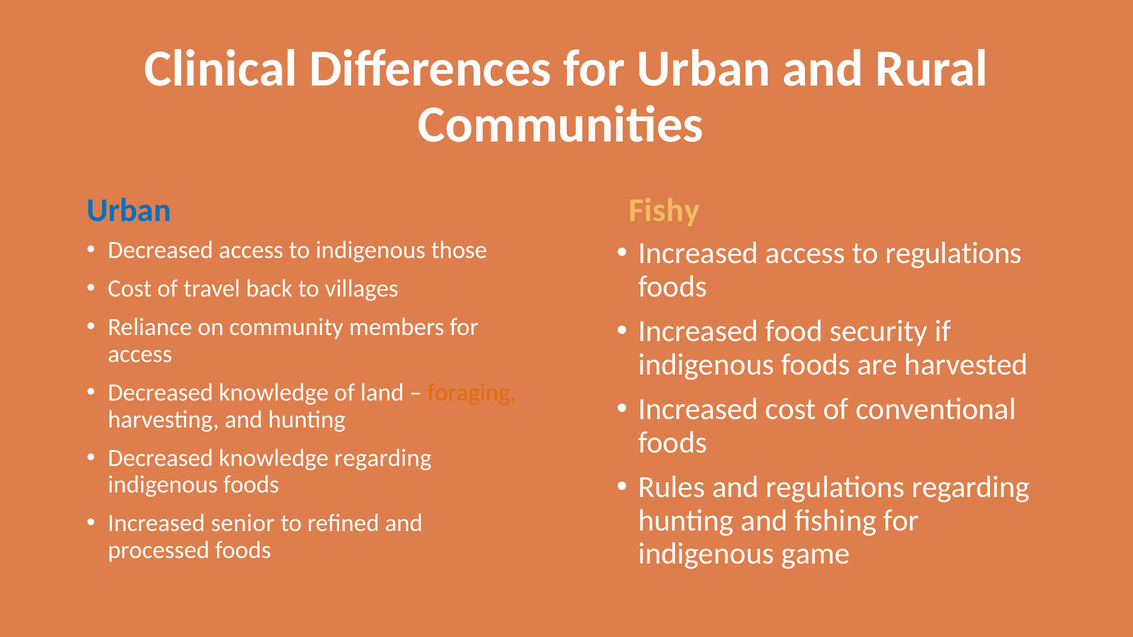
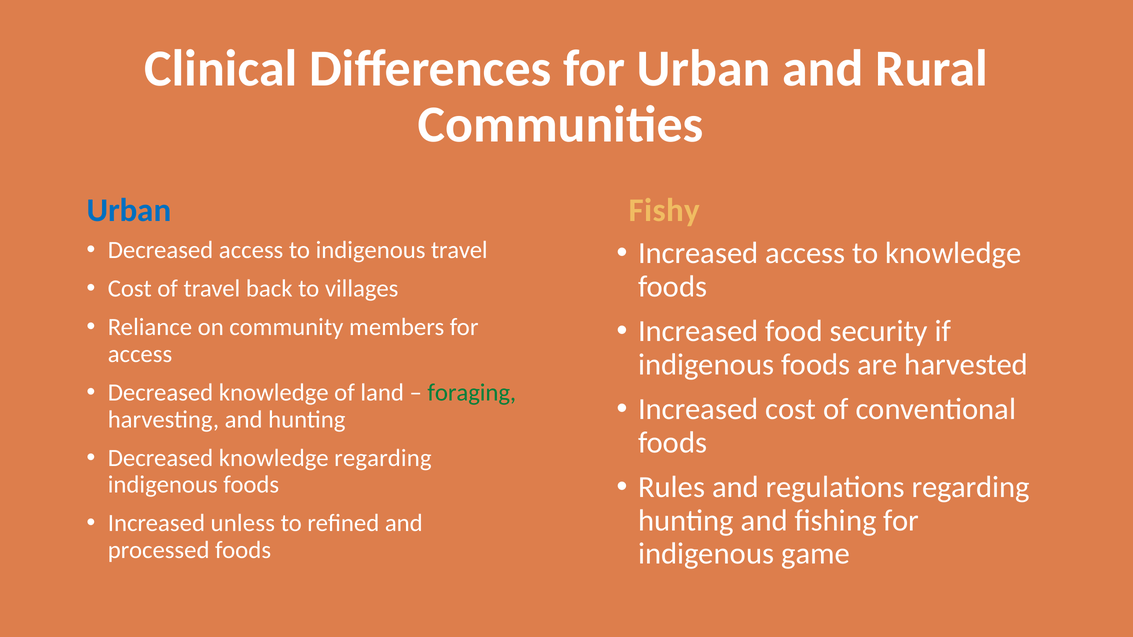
indigenous those: those -> travel (459, 250)
to regulations: regulations -> knowledge (953, 253)
foraging colour: orange -> green (472, 393)
senior: senior -> unless (243, 523)
